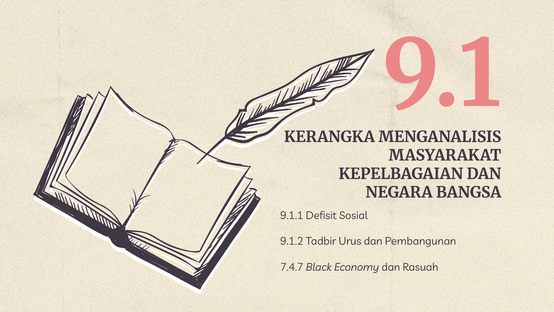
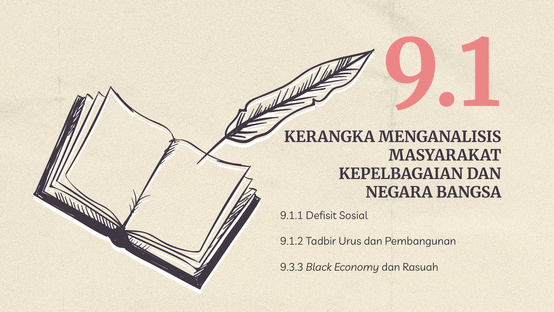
7.4.7: 7.4.7 -> 9.3.3 (292, 267)
